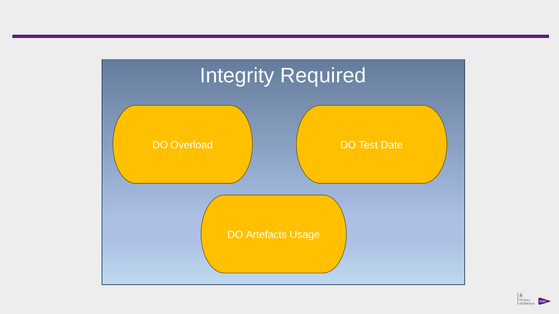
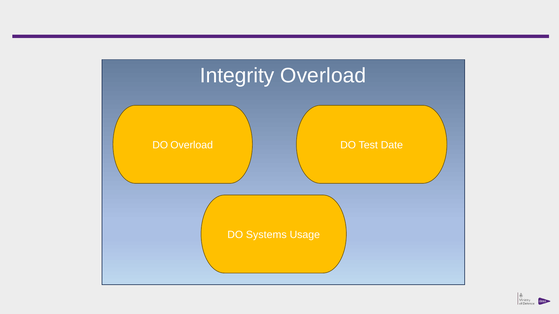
Integrity Required: Required -> Overload (323, 76)
Artefacts: Artefacts -> Systems (266, 235)
